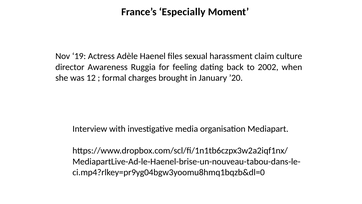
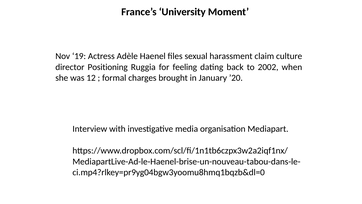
Especially: Especially -> University (182, 12)
Awareness: Awareness -> Positioning (108, 67)
